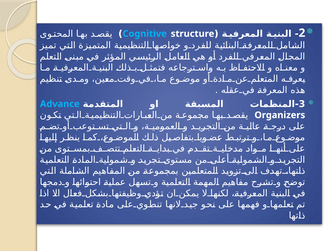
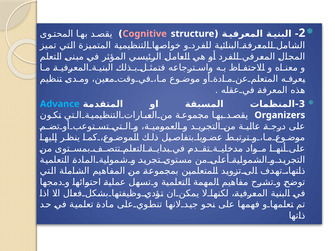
Cognitive colour: light blue -> pink (145, 34)
